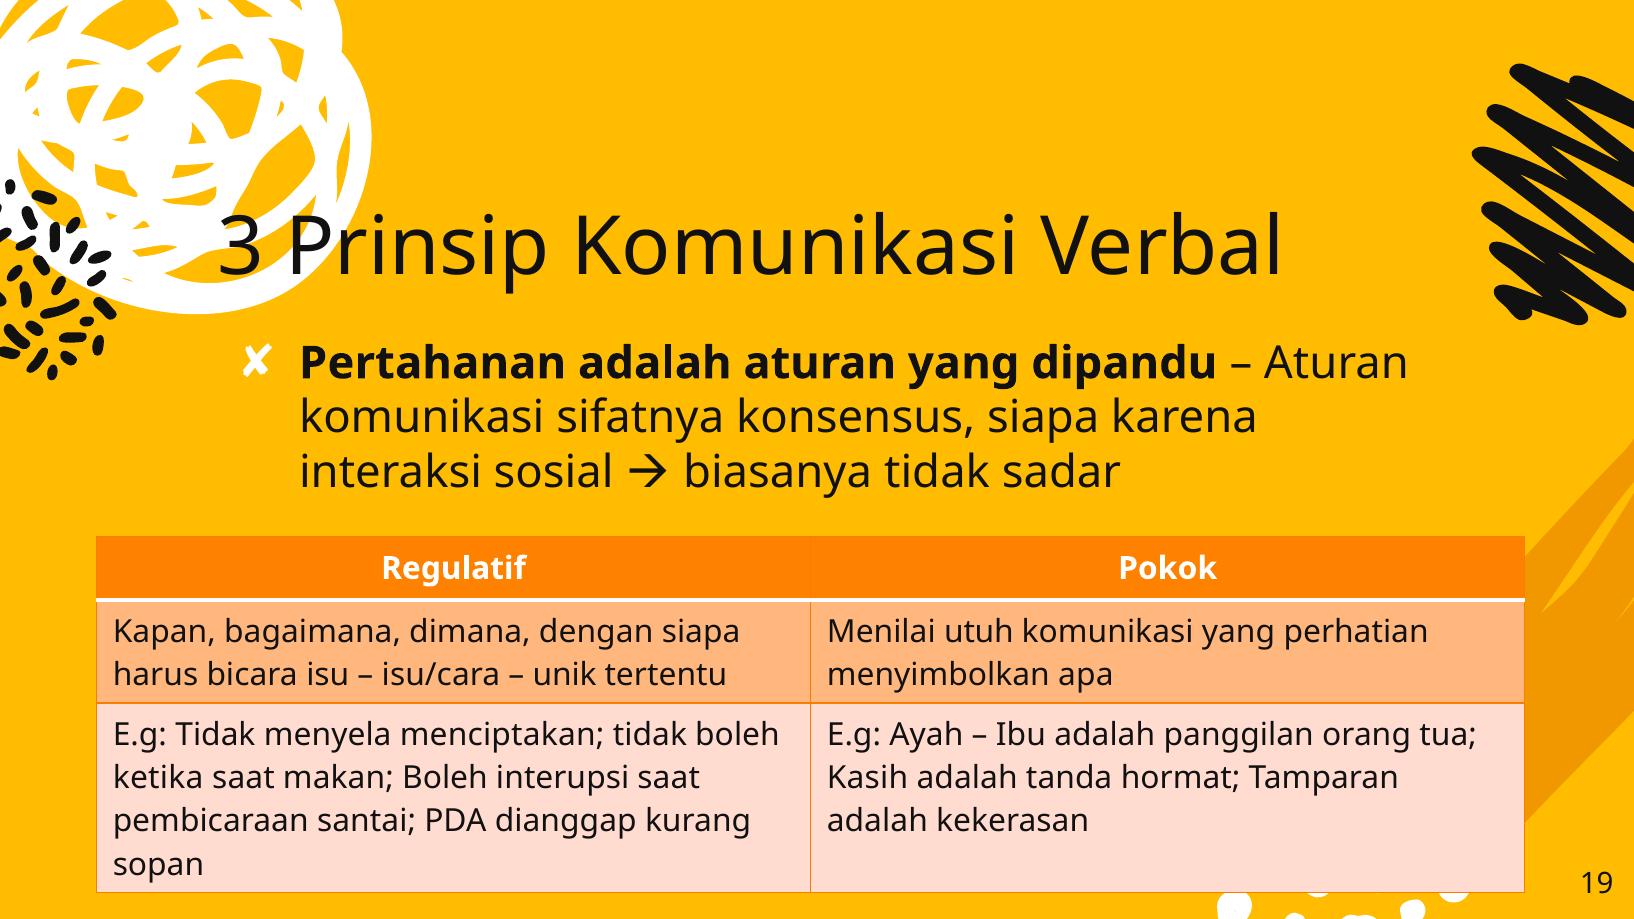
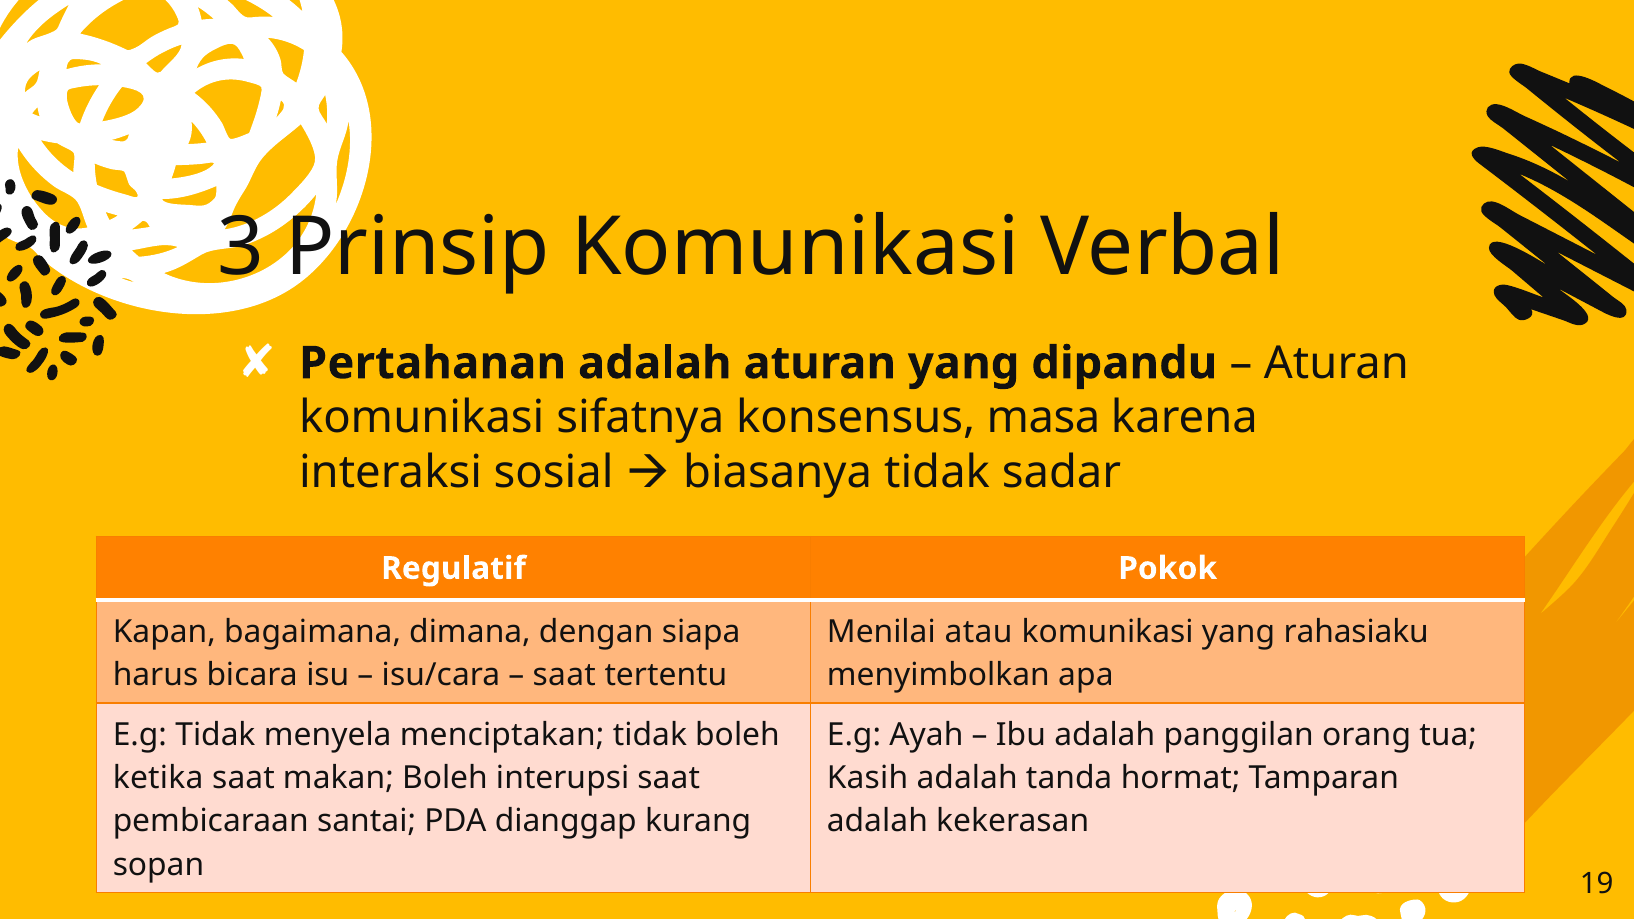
konsensus siapa: siapa -> masa (1043, 418)
utuh: utuh -> atau (979, 632)
perhatian: perhatian -> rahasiaku (1356, 632)
unik: unik -> saat (564, 675)
